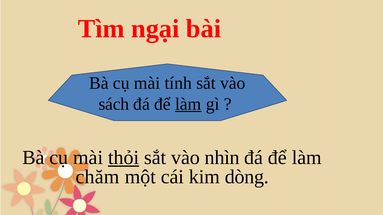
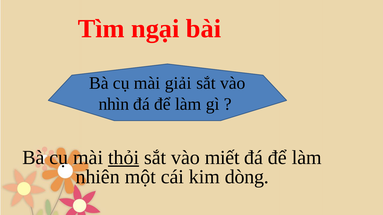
tính: tính -> giải (178, 83)
sách: sách -> nhìn (114, 104)
làm underline: present -> none (188, 104)
nhìn: nhìn -> miết (222, 158)
chăm: chăm -> nhiên (98, 177)
